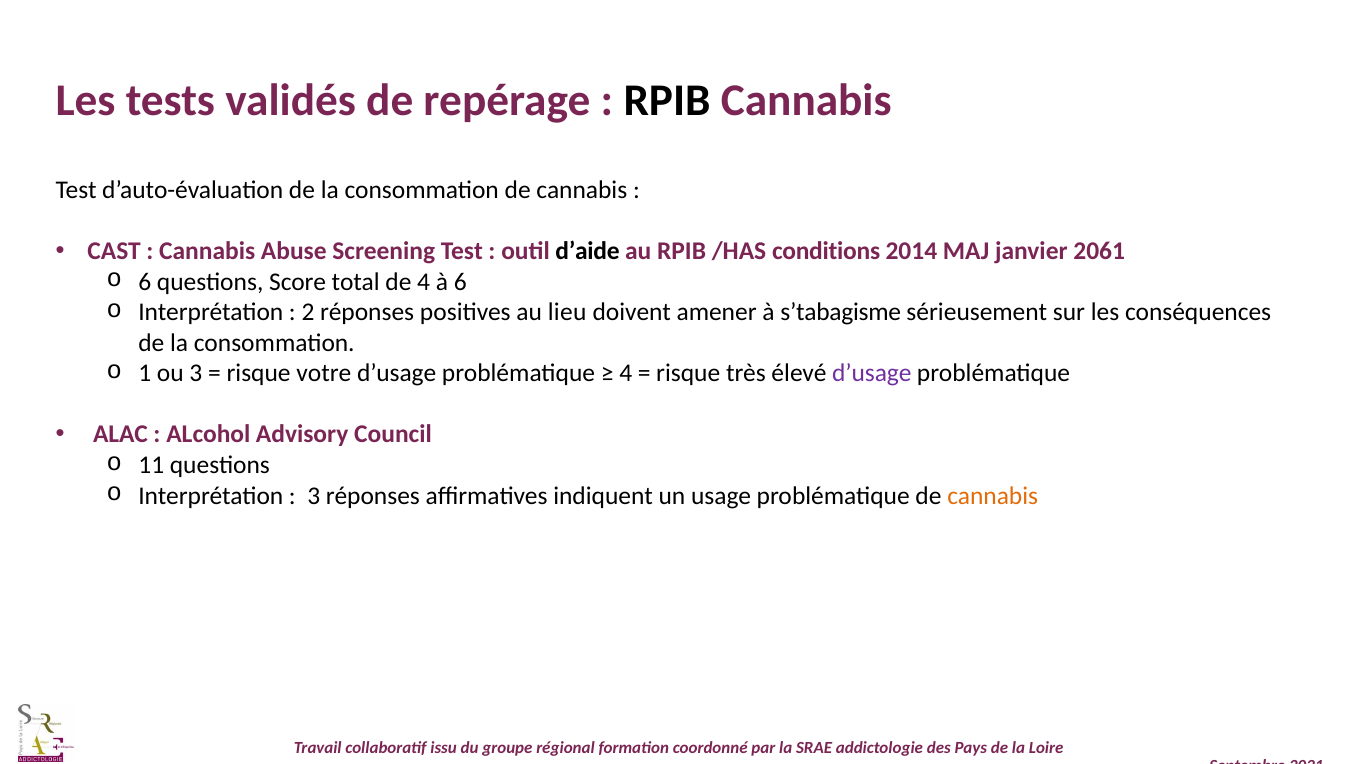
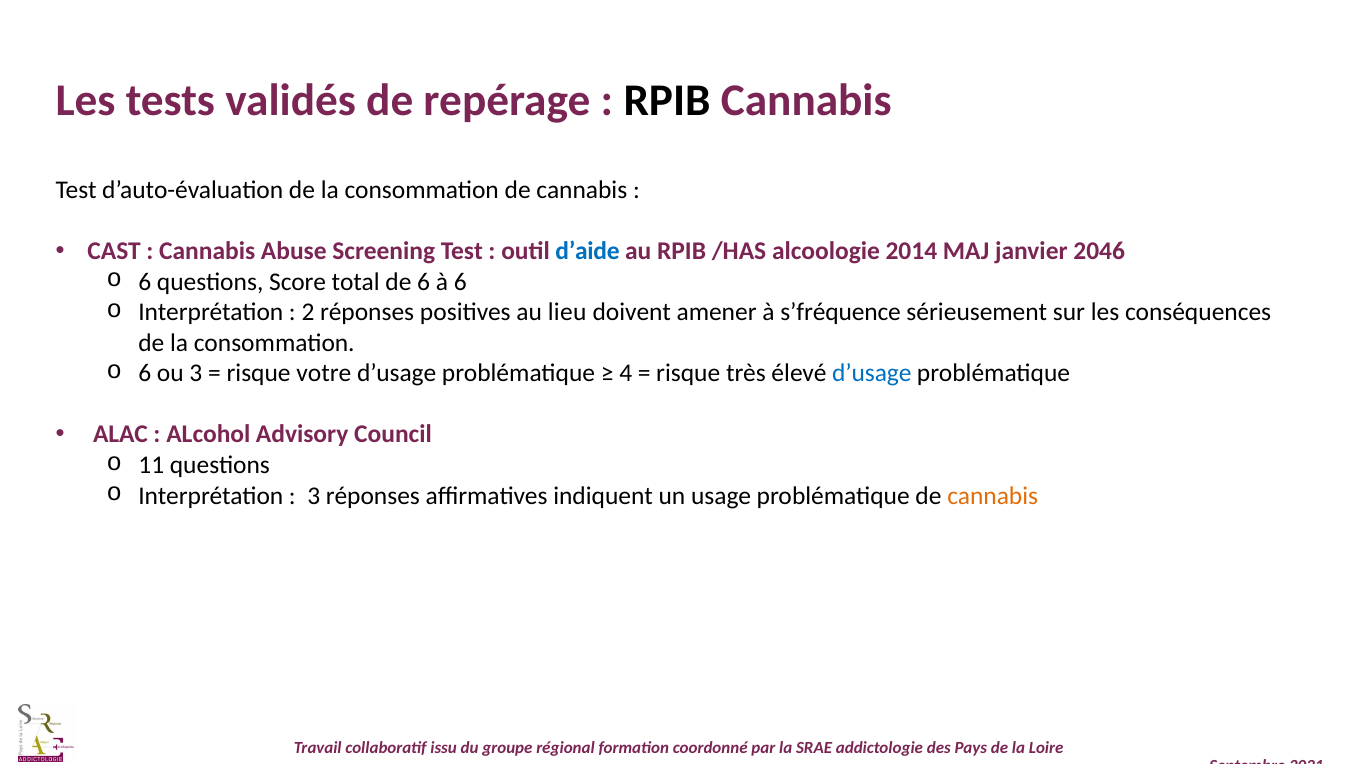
d’aide colour: black -> blue (588, 251)
conditions: conditions -> alcoologie (826, 251)
2061: 2061 -> 2046 (1099, 251)
de 4: 4 -> 6 (424, 282)
s’tabagisme: s’tabagisme -> s’fréquence (841, 312)
1: 1 -> 6 (145, 374)
d’usage colour: purple -> blue (872, 374)
